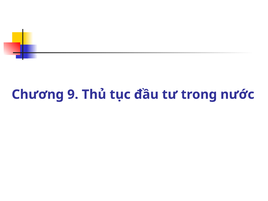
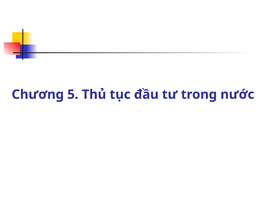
9: 9 -> 5 (73, 94)
